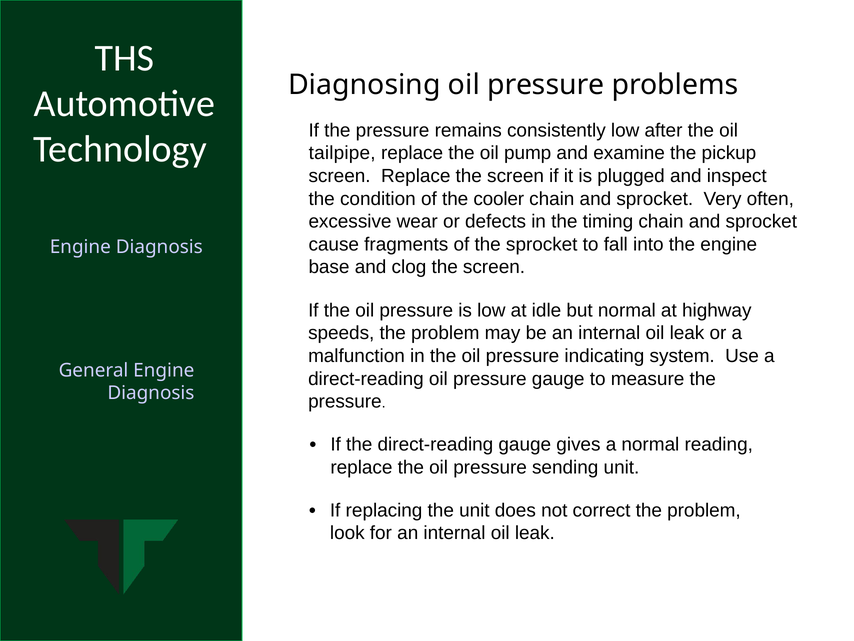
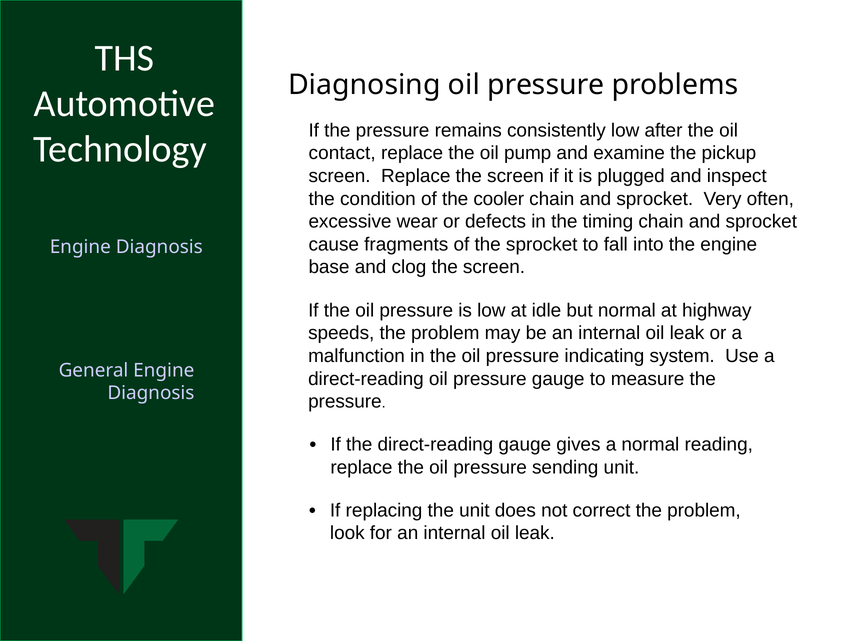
tailpipe: tailpipe -> contact (342, 153)
